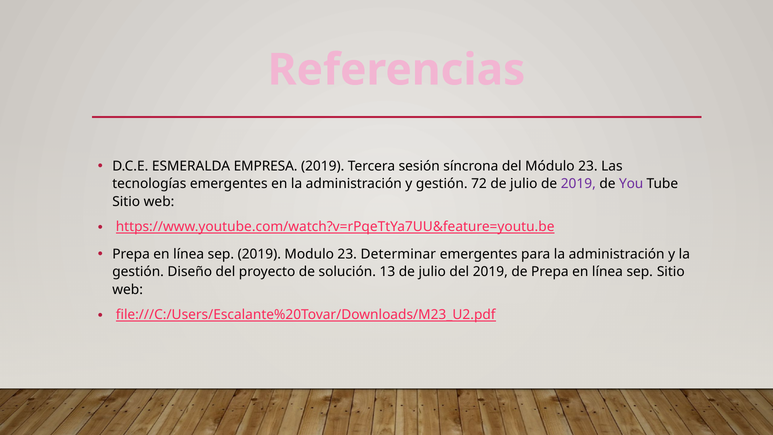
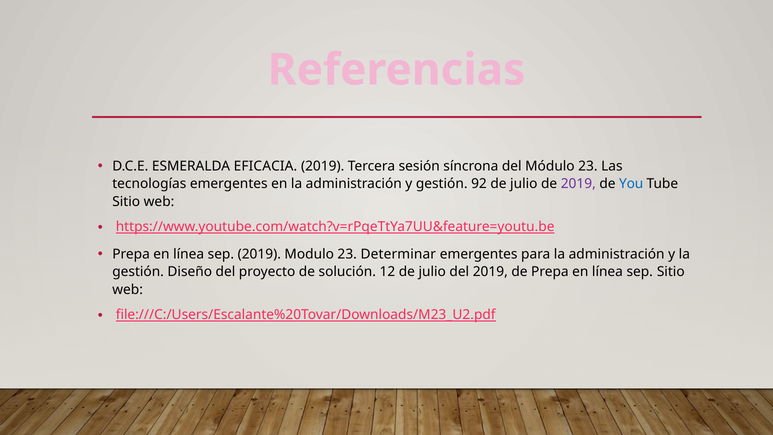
EMPRESA: EMPRESA -> EFICACIA (265, 166)
72: 72 -> 92 (479, 184)
You colour: purple -> blue (631, 184)
13: 13 -> 12 (387, 272)
